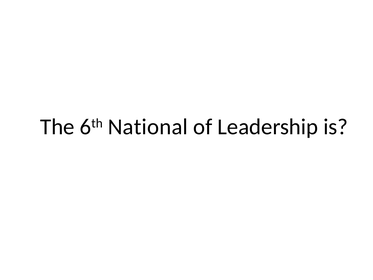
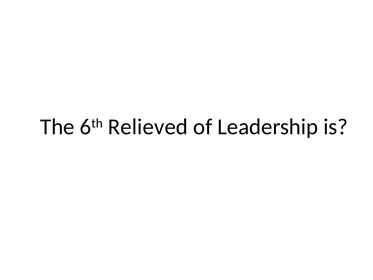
National: National -> Relieved (148, 127)
